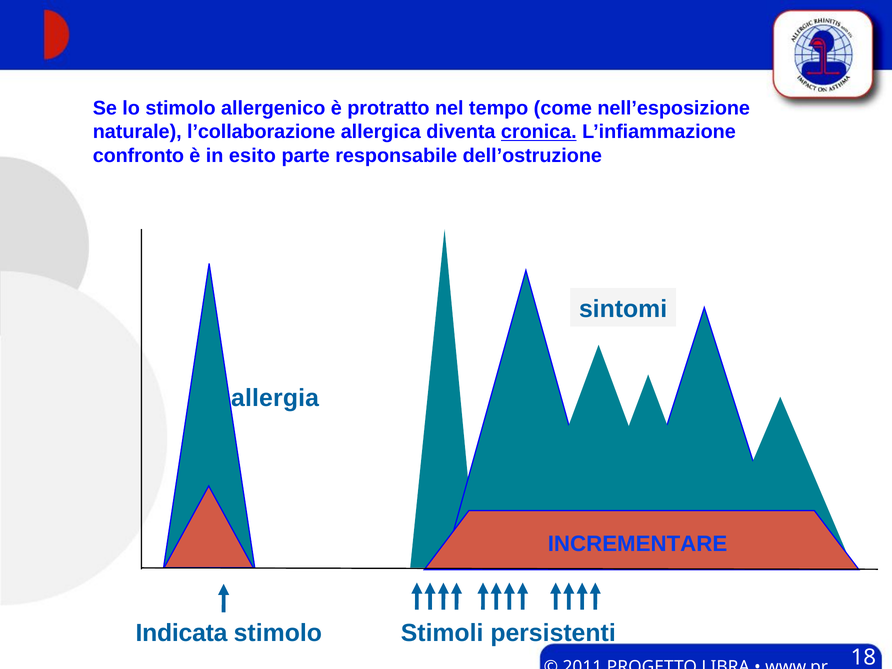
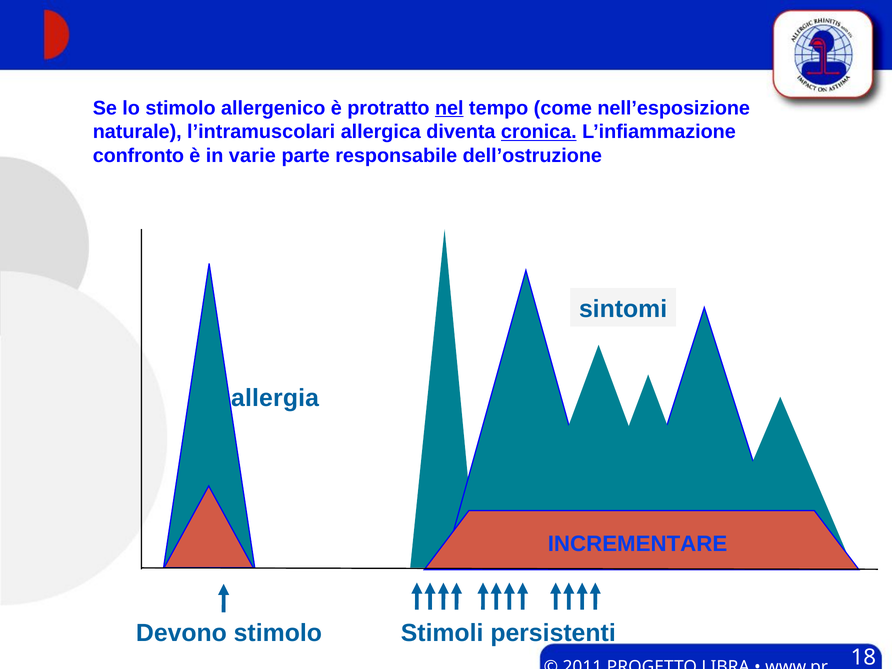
nel underline: none -> present (449, 108)
l’collaborazione: l’collaborazione -> l’intramuscolari (261, 132)
esito: esito -> varie (252, 156)
Indicata: Indicata -> Devono (181, 633)
